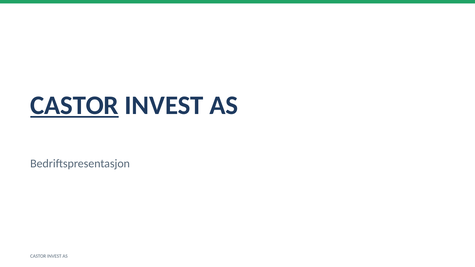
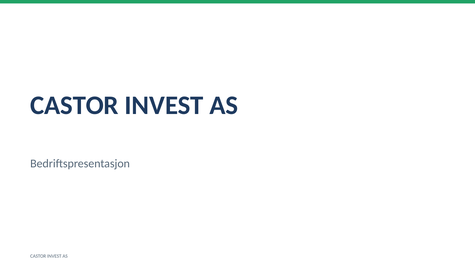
CASTOR underline: present -> none (74, 105)
